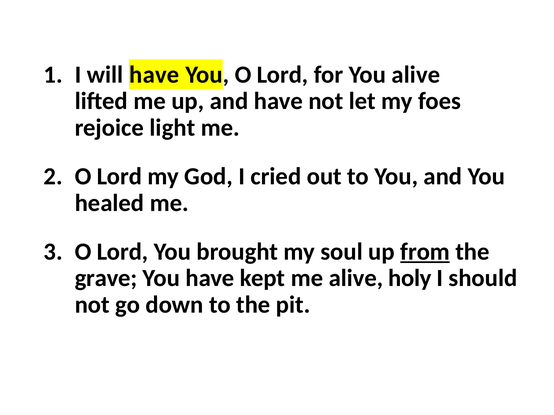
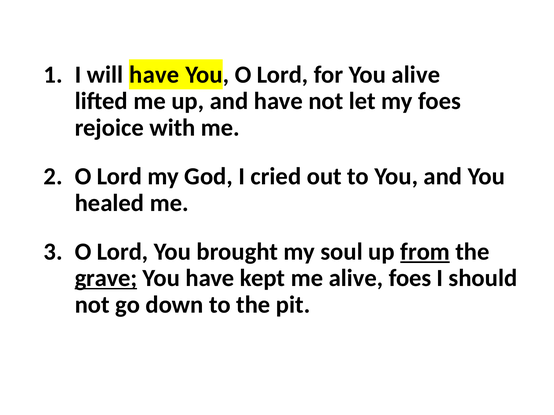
light: light -> with (172, 128)
grave underline: none -> present (106, 278)
alive holy: holy -> foes (410, 278)
